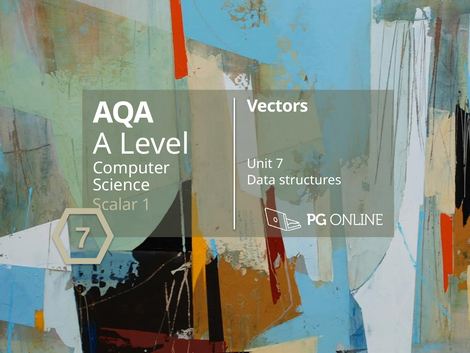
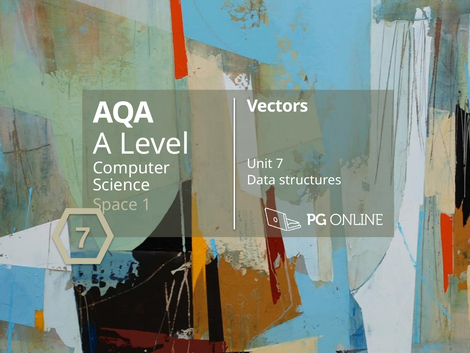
Scalar: Scalar -> Space (115, 204)
